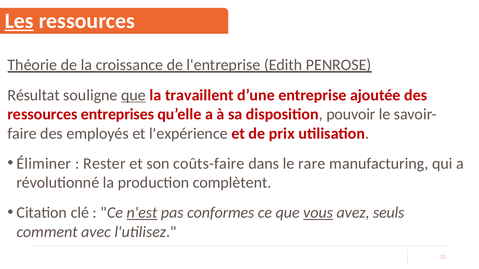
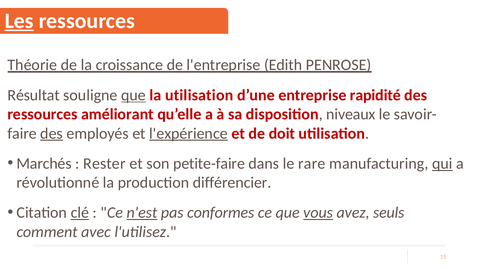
la travaillent: travaillent -> utilisation (199, 95)
ajoutée: ajoutée -> rapidité (375, 95)
entreprises: entreprises -> améliorant (117, 114)
pouvoir: pouvoir -> niveaux (351, 114)
des underline: none -> present (52, 134)
l'expérience underline: none -> present (188, 134)
prix: prix -> doit (282, 134)
Éliminer: Éliminer -> Marchés (44, 164)
coûts-faire: coûts-faire -> petite-faire (209, 164)
qui underline: none -> present (442, 164)
complètent: complètent -> différencier (232, 183)
clé underline: none -> present (80, 213)
